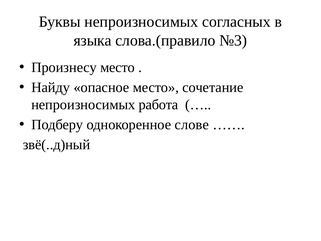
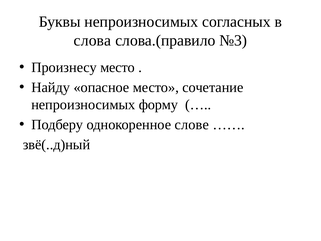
языка: языка -> слова (92, 40)
работа: работа -> форму (158, 104)
